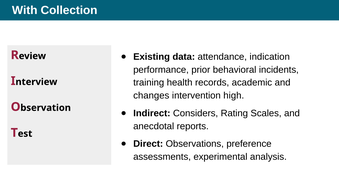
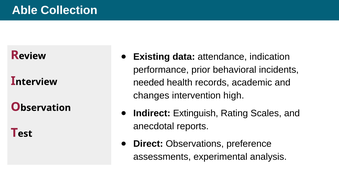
With: With -> Able (25, 10)
training: training -> needed (149, 83)
Considers: Considers -> Extinguish (196, 114)
